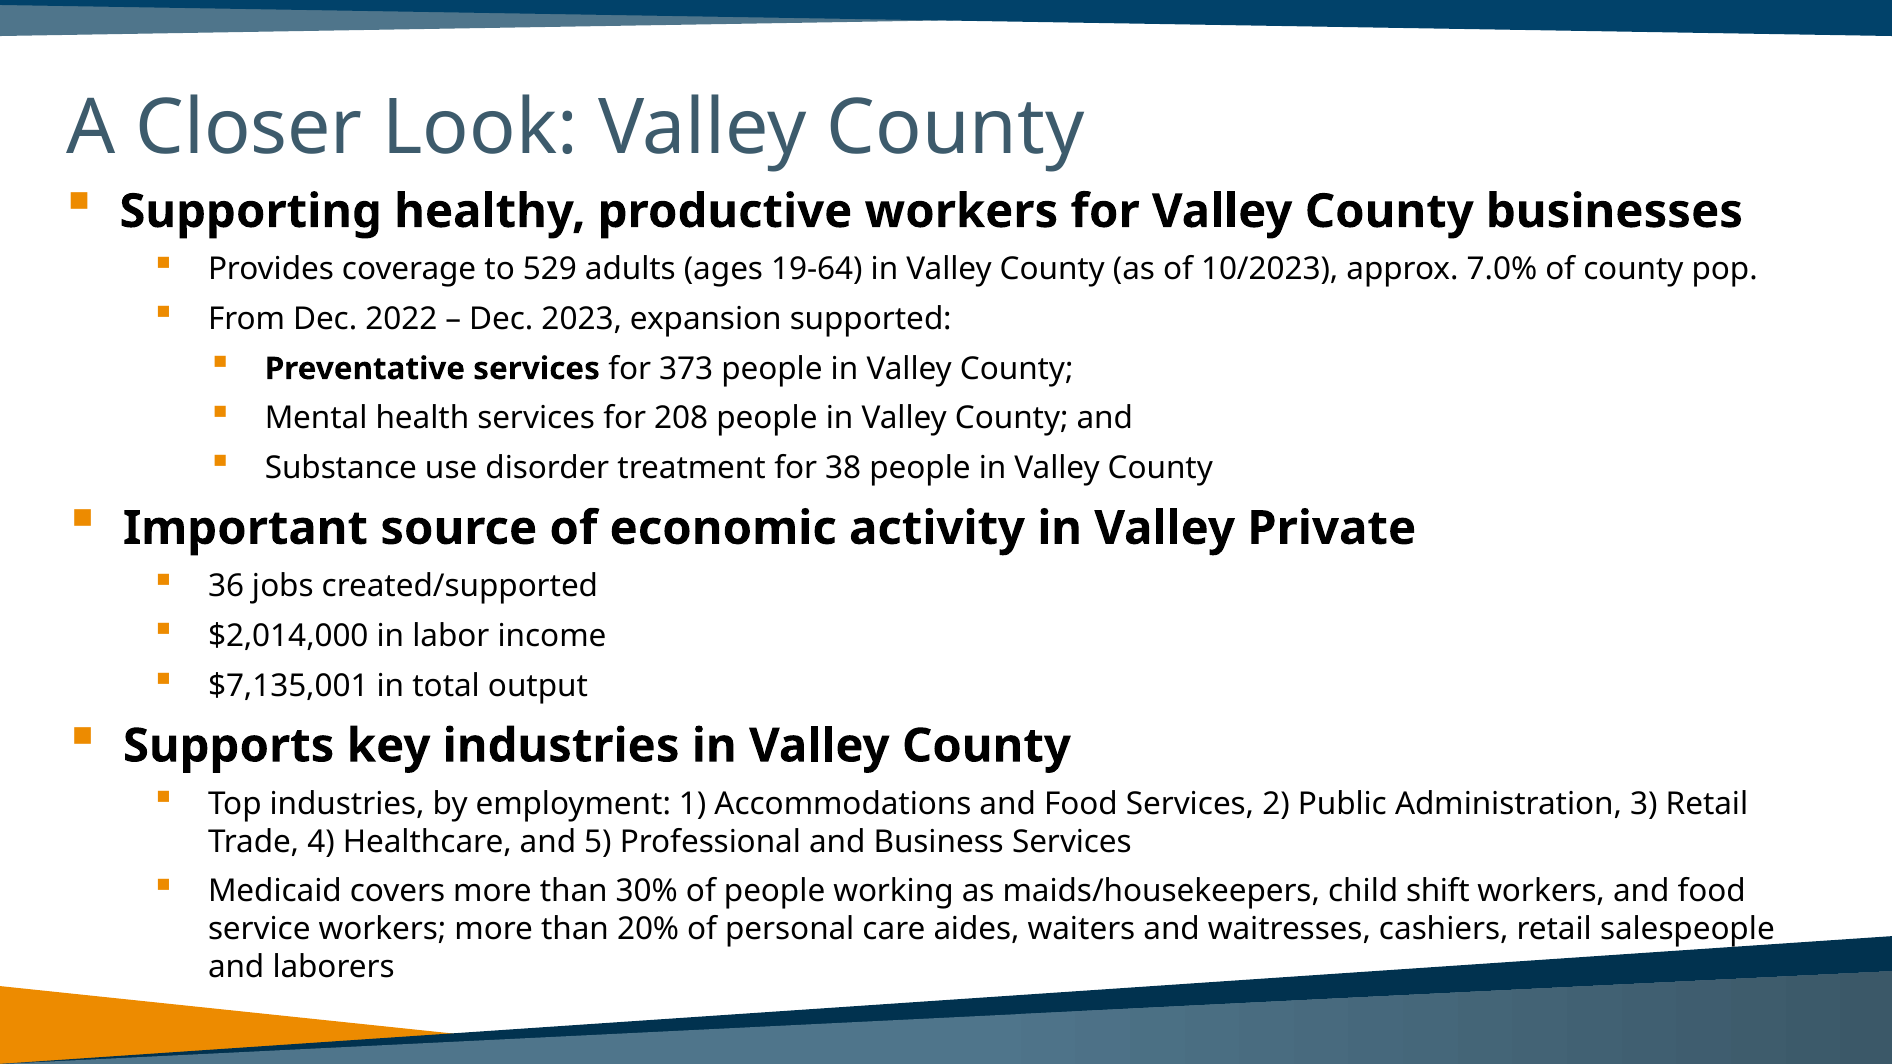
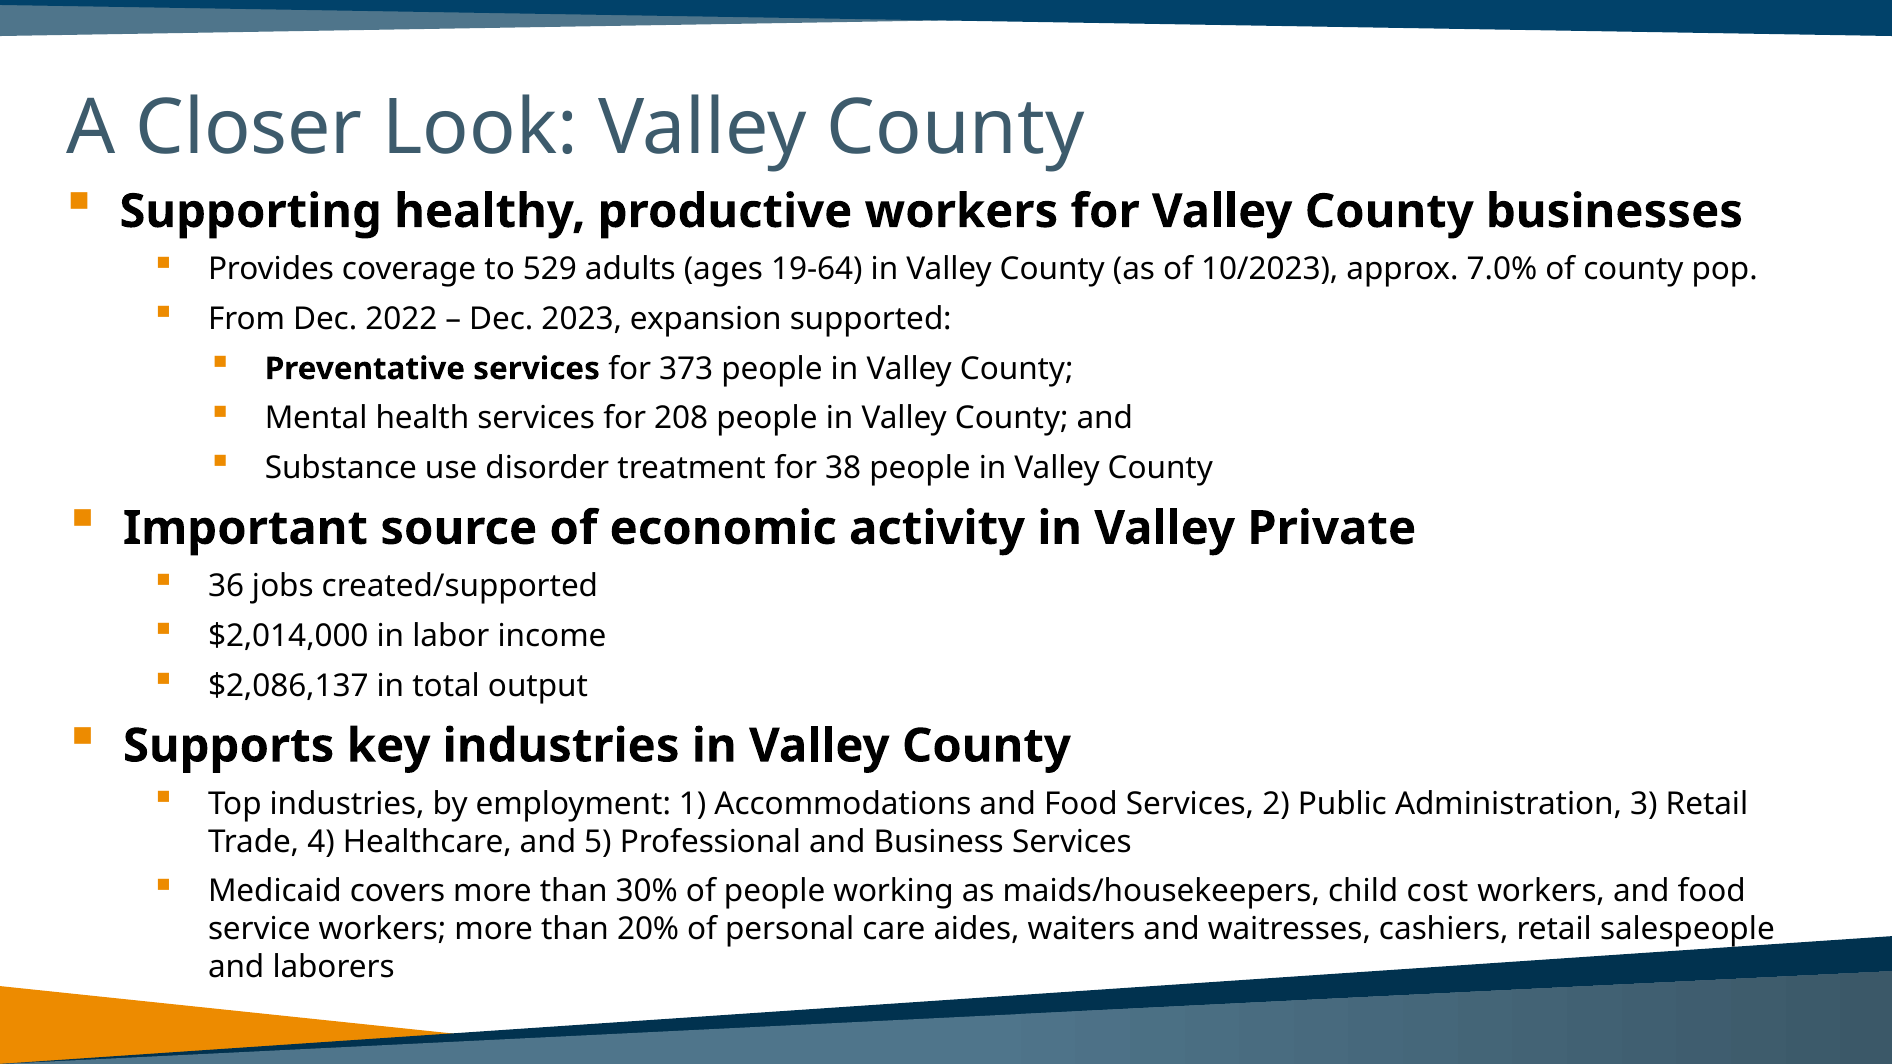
$7,135,001: $7,135,001 -> $2,086,137 (288, 686)
shift: shift -> cost (1438, 892)
